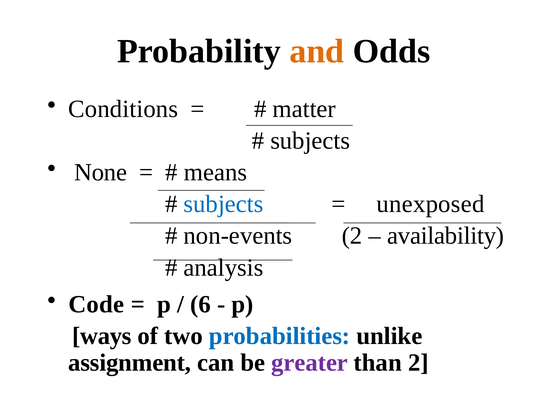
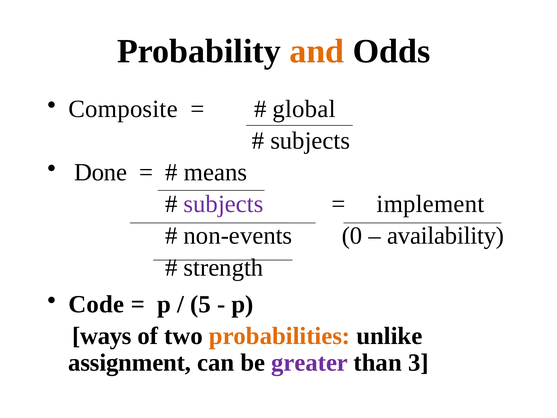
Conditions: Conditions -> Composite (123, 109)
matter: matter -> global (304, 109)
None: None -> Done (101, 172)
subjects colour: blue -> purple (223, 204)
unexposed: unexposed -> implement (430, 204)
non-events 2: 2 -> 0 (352, 236)
analysis: analysis -> strength (223, 267)
6: 6 -> 5 (201, 304)
probabilities colour: blue -> orange (280, 336)
than 2: 2 -> 3 (418, 363)
